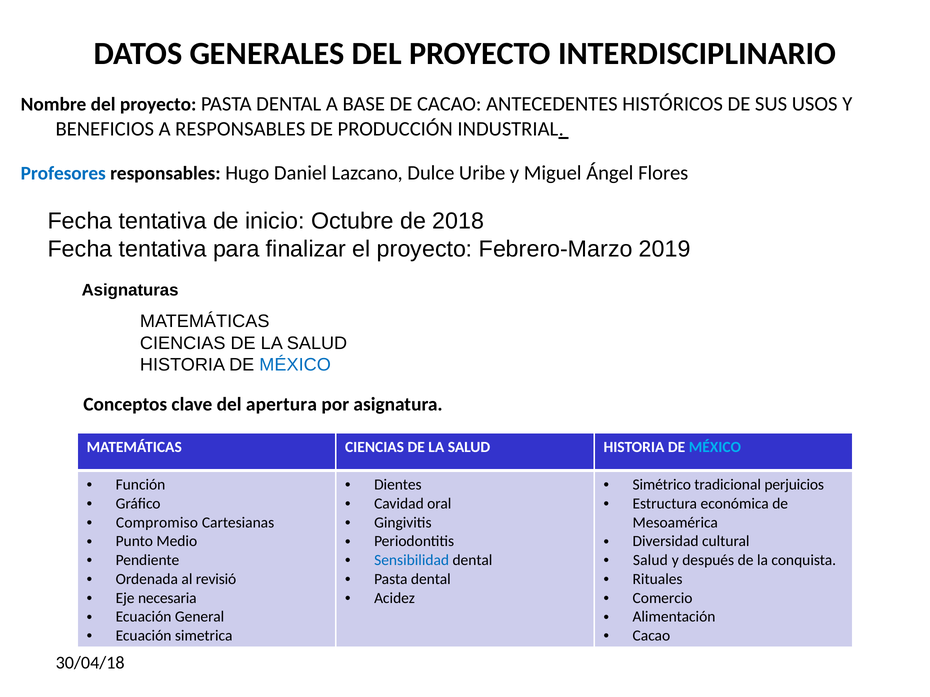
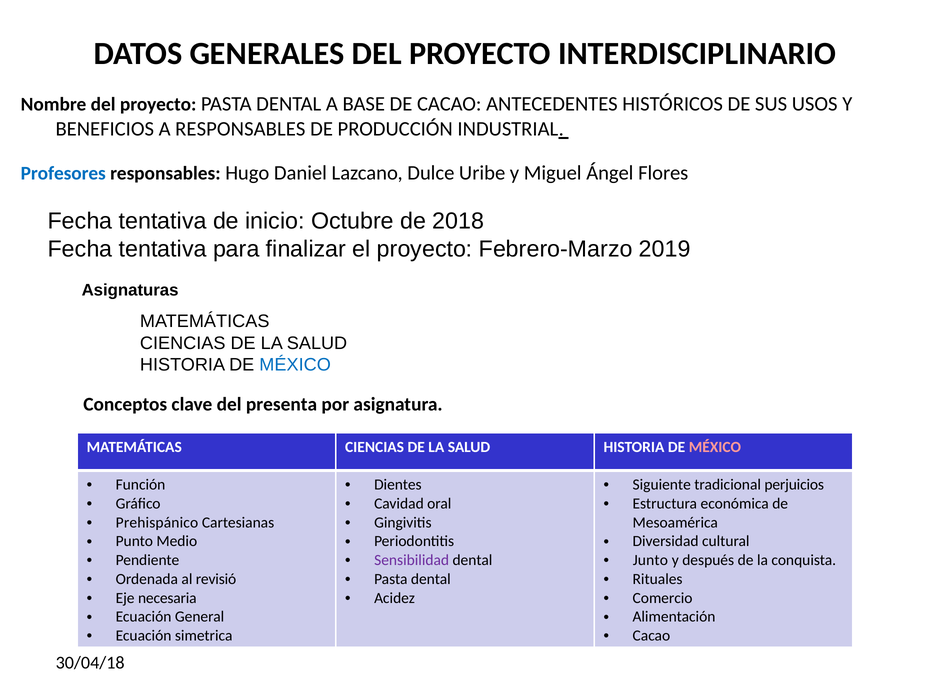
apertura: apertura -> presenta (282, 405)
MÉXICO colour: light blue -> pink (715, 447)
Simétrico: Simétrico -> Siguiente (662, 485)
Compromiso: Compromiso -> Prehispánico (157, 523)
Sensibilidad colour: blue -> purple (412, 561)
Salud: Salud -> Junto (650, 561)
